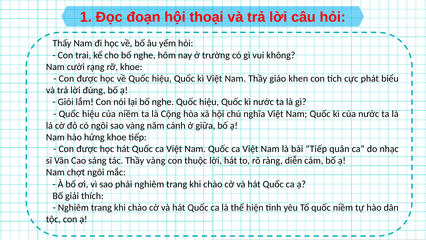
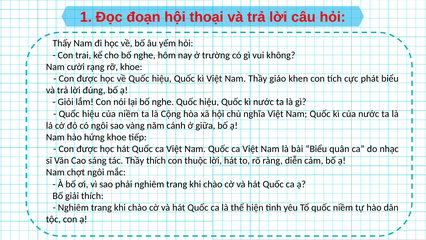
bài Tiếp: Tiếp -> Biểu (316, 149)
Thầy vàng: vàng -> thích (156, 160)
